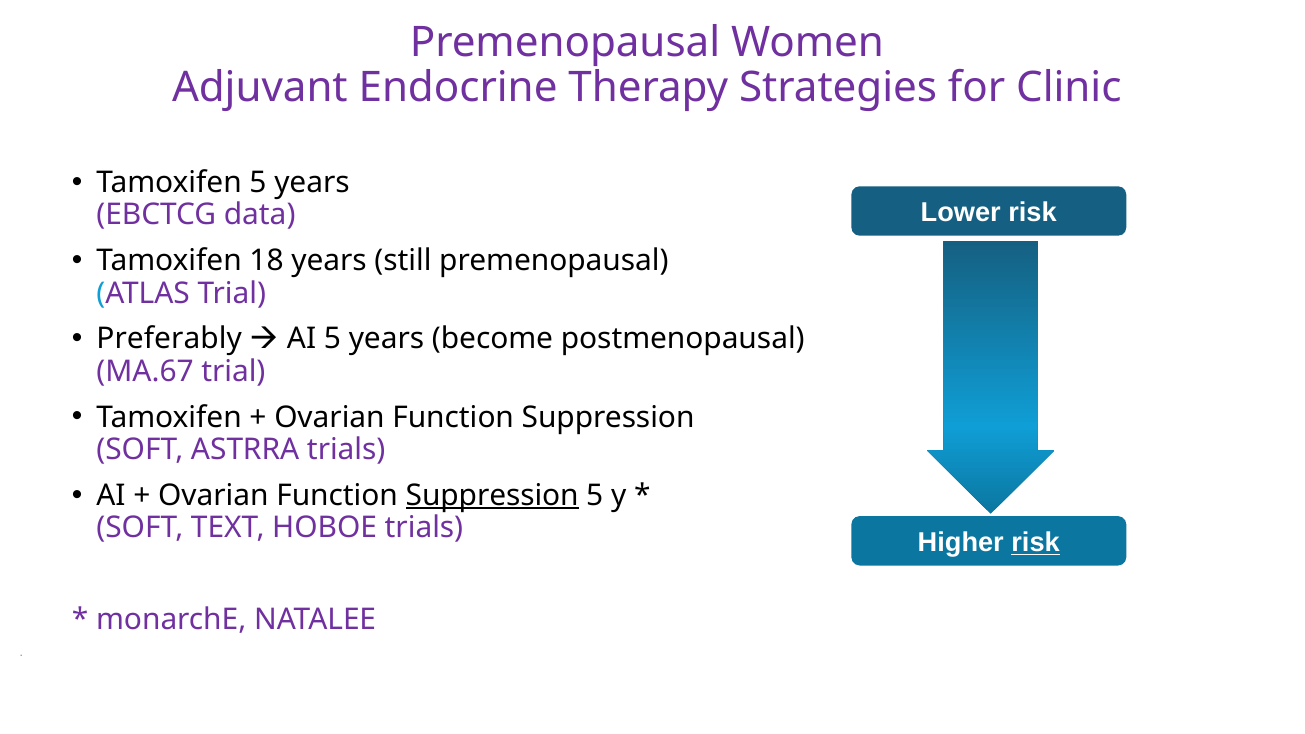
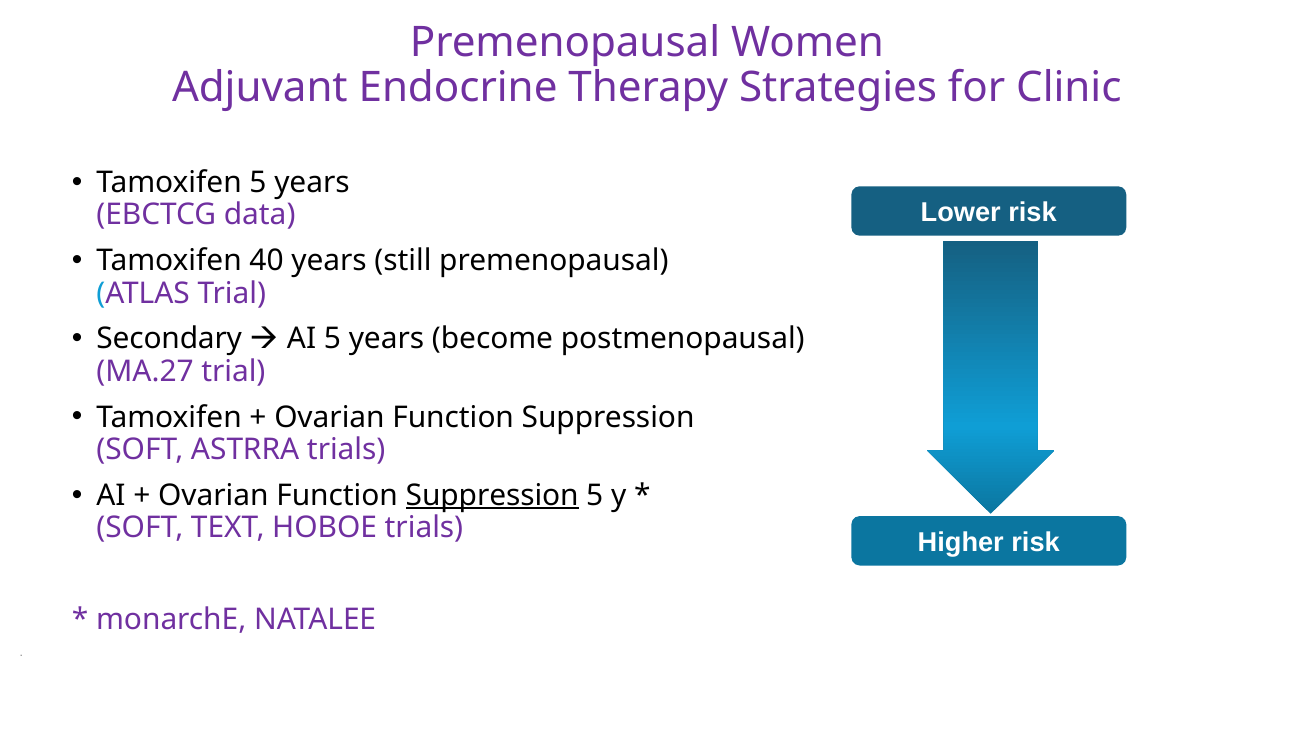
18: 18 -> 40 (267, 261)
Preferably: Preferably -> Secondary (169, 339)
MA.67: MA.67 -> MA.27 (145, 371)
risk underline: present -> none (1036, 543)
